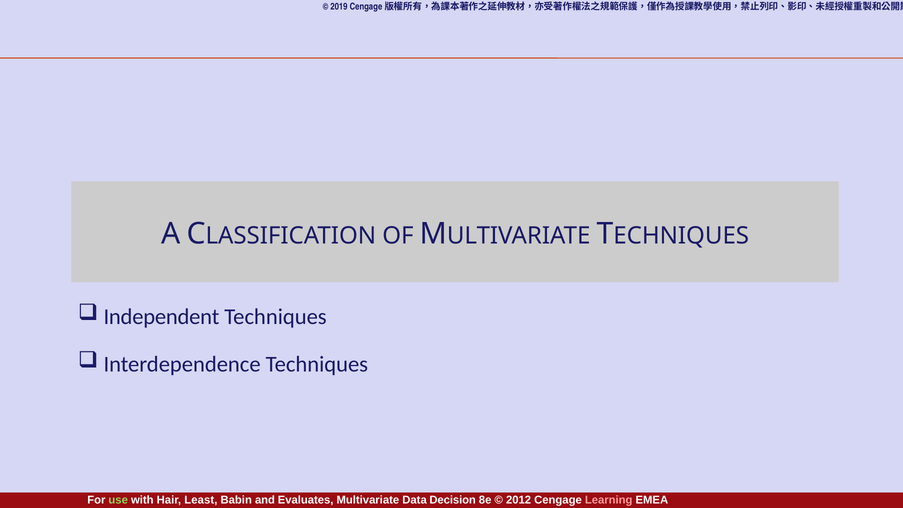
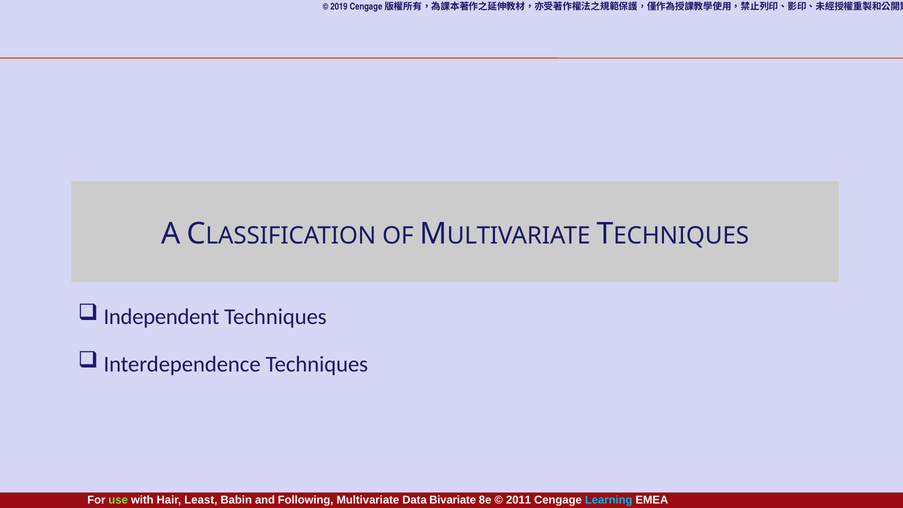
Evaluates: Evaluates -> Following (306, 500)
Decision: Decision -> Bivariate (453, 500)
2012: 2012 -> 2011 (519, 500)
Learning colour: pink -> light blue (609, 500)
